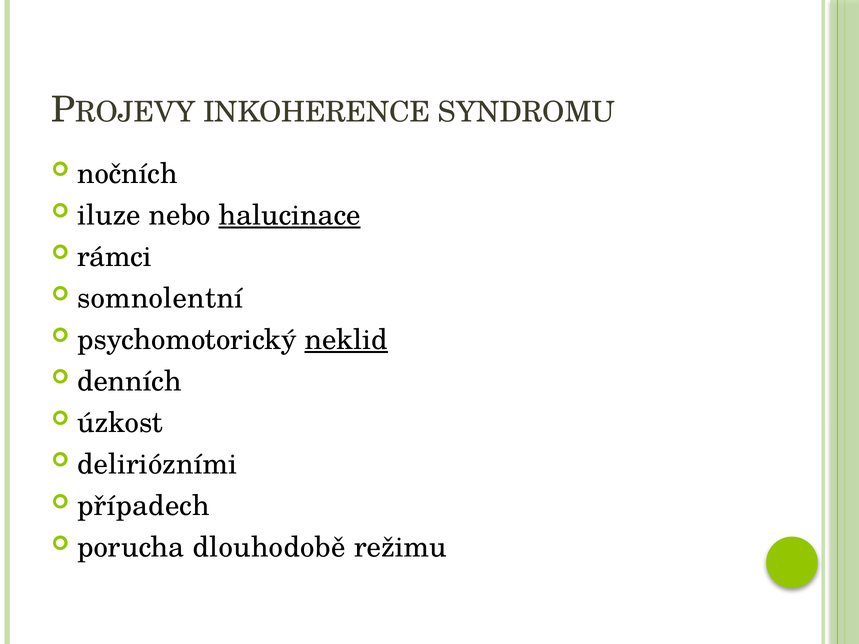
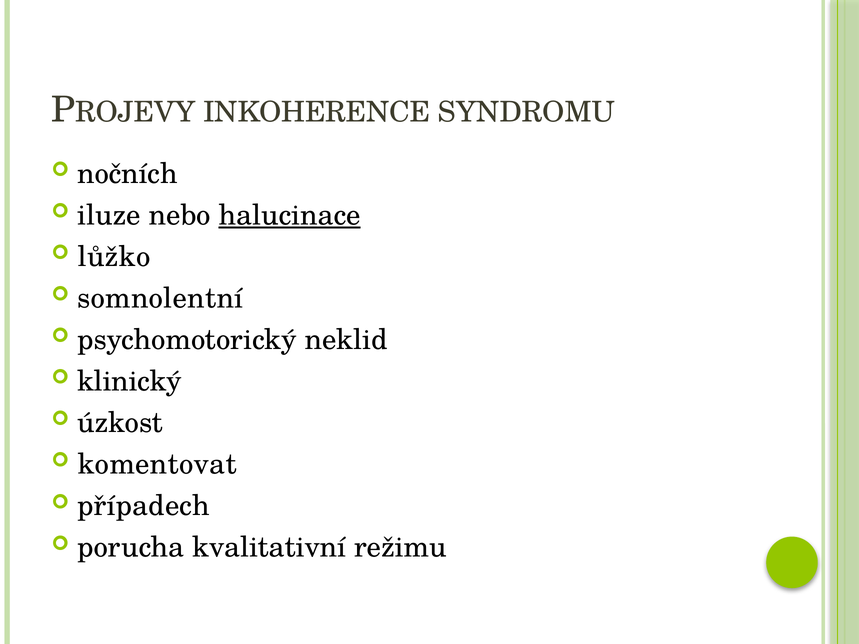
rámci: rámci -> lůžko (114, 257)
neklid underline: present -> none (346, 340)
denních: denních -> klinický (129, 381)
deliriózními: deliriózními -> komentovat (157, 464)
dlouhodobě: dlouhodobě -> kvalitativní (269, 548)
